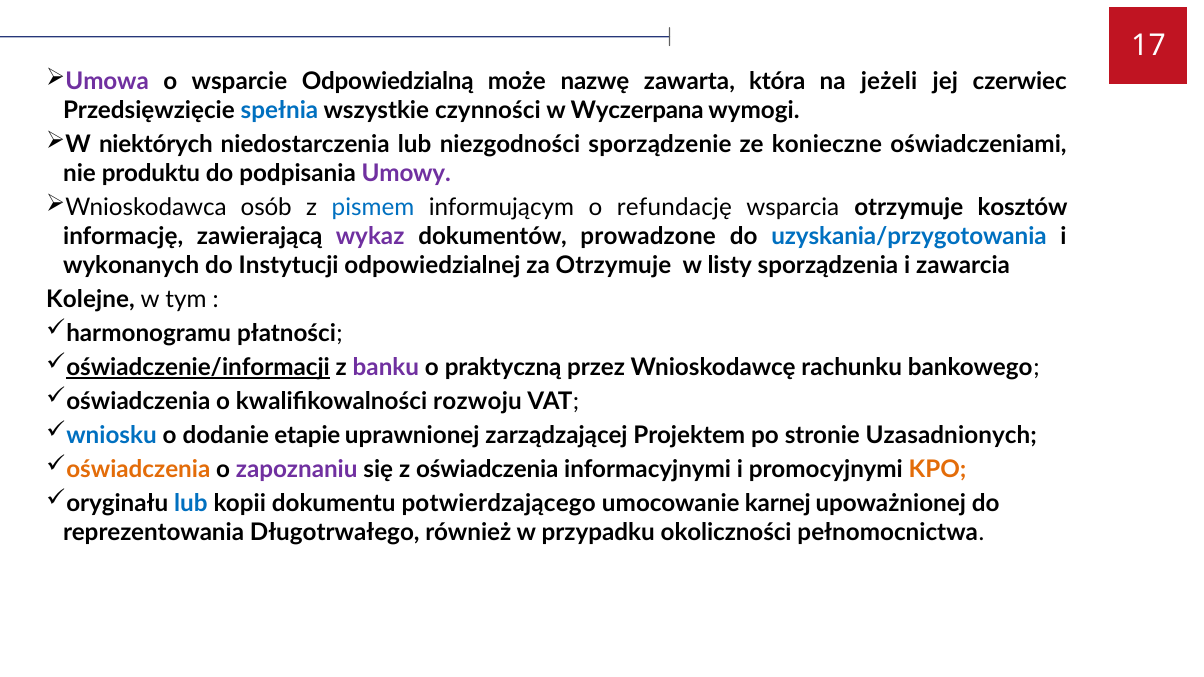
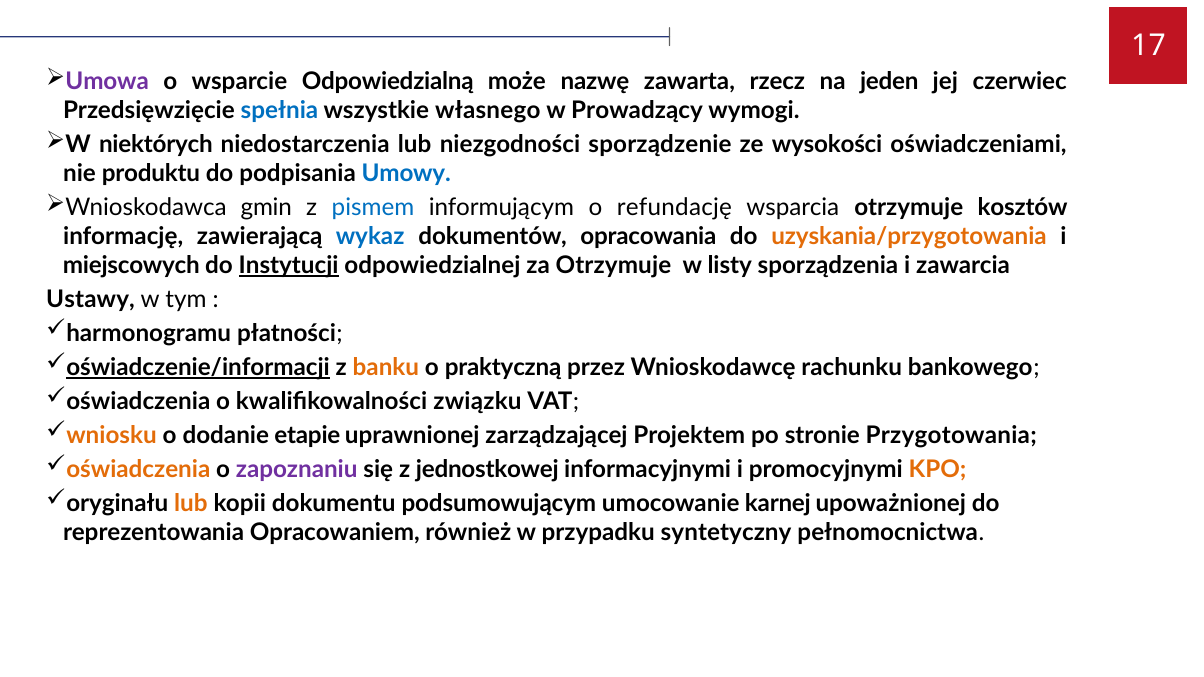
która: która -> rzecz (777, 81)
jeżeli: jeżeli -> jeden (889, 81)
czynności: czynności -> własnego (488, 110)
Wyczerpana: Wyczerpana -> Prowadzący (637, 110)
konieczne: konieczne -> wysokości (827, 144)
Umowy colour: purple -> blue (406, 173)
osób: osób -> gmin (266, 207)
wykaz colour: purple -> blue (370, 237)
prowadzone: prowadzone -> opracowania (648, 237)
uzyskania/przygotowania colour: blue -> orange (909, 237)
wykonanych: wykonanych -> miejscowych (131, 266)
Instytucji underline: none -> present (289, 266)
Kolejne: Kolejne -> Ustawy (91, 300)
banku colour: purple -> orange (386, 368)
rozwoju: rozwoju -> związku (478, 401)
wniosku colour: blue -> orange (112, 435)
Uzasadnionych: Uzasadnionych -> Przygotowania (951, 435)
z oświadczenia: oświadczenia -> jednostkowej (487, 469)
lub colour: blue -> orange (191, 503)
potwierdzającego: potwierdzającego -> podsumowującym (499, 503)
Długotrwałego: Długotrwałego -> Opracowaniem (335, 532)
okoliczności: okoliczności -> syntetyczny (726, 532)
